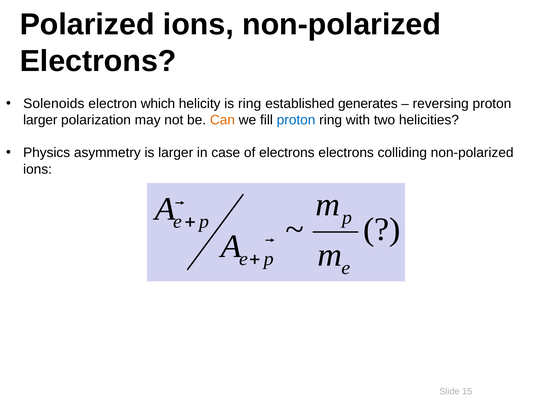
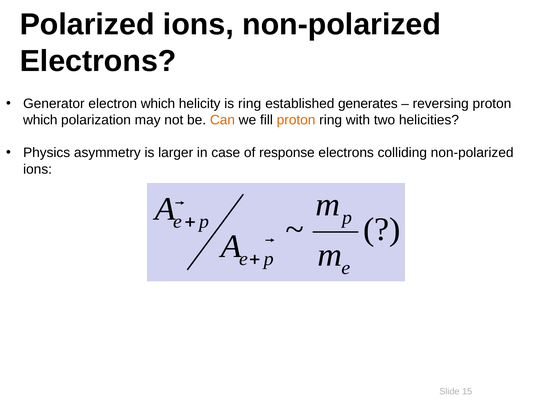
Solenoids: Solenoids -> Generator (54, 104)
larger: larger -> which (40, 120)
proton colour: blue -> orange (296, 120)
of electrons: electrons -> response (287, 153)
